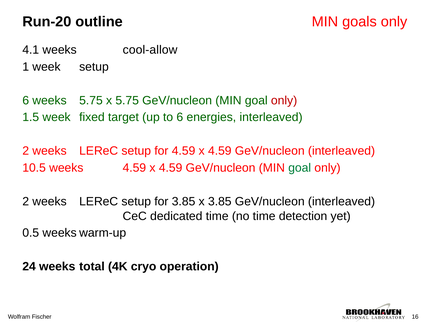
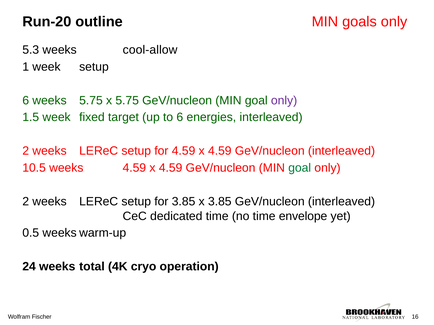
4.1: 4.1 -> 5.3 (31, 50)
only colour: red -> purple (284, 101)
detection: detection -> envelope (303, 216)
